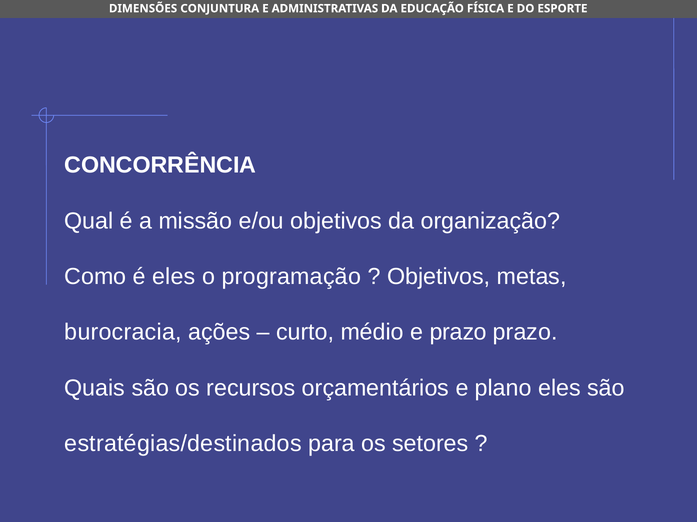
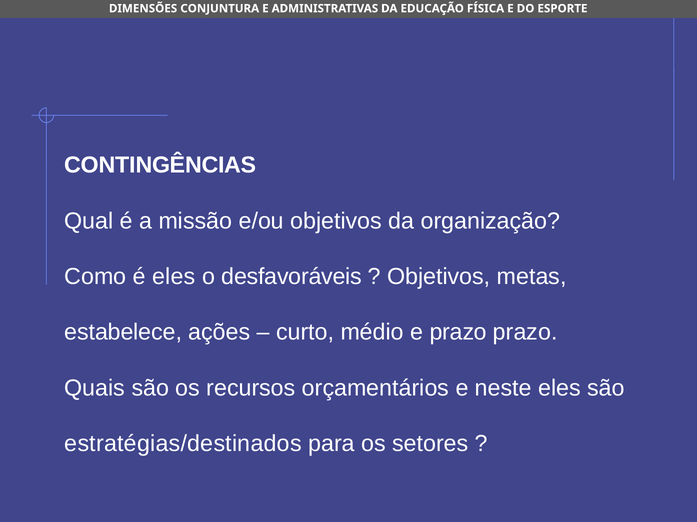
CONCORRÊNCIA: CONCORRÊNCIA -> CONTINGÊNCIAS (160, 166)
programação: programação -> desfavoráveis (292, 277)
burocracia: burocracia -> estabelece (123, 333)
plano: plano -> neste (503, 389)
